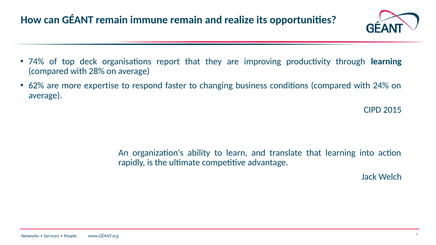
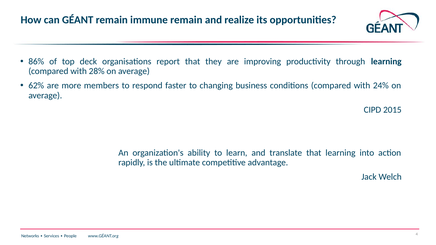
74%: 74% -> 86% (36, 62)
expertise: expertise -> members (101, 86)
